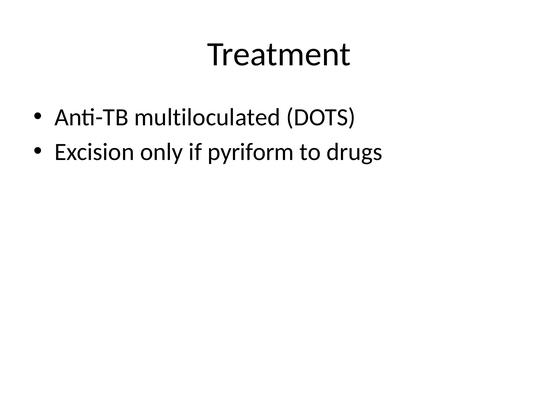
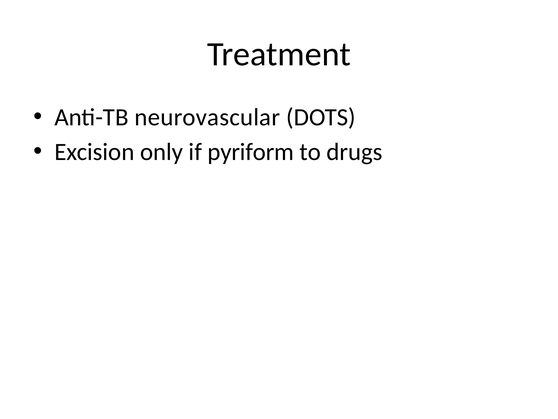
multiloculated: multiloculated -> neurovascular (207, 117)
